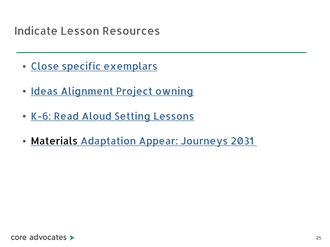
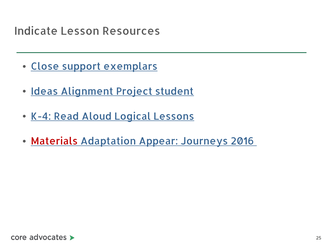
specific: specific -> support (81, 67)
owning: owning -> student (174, 92)
K-6: K-6 -> K-4 (41, 117)
Setting: Setting -> Logical (133, 117)
Materials colour: black -> red (54, 142)
2031: 2031 -> 2016 (242, 142)
